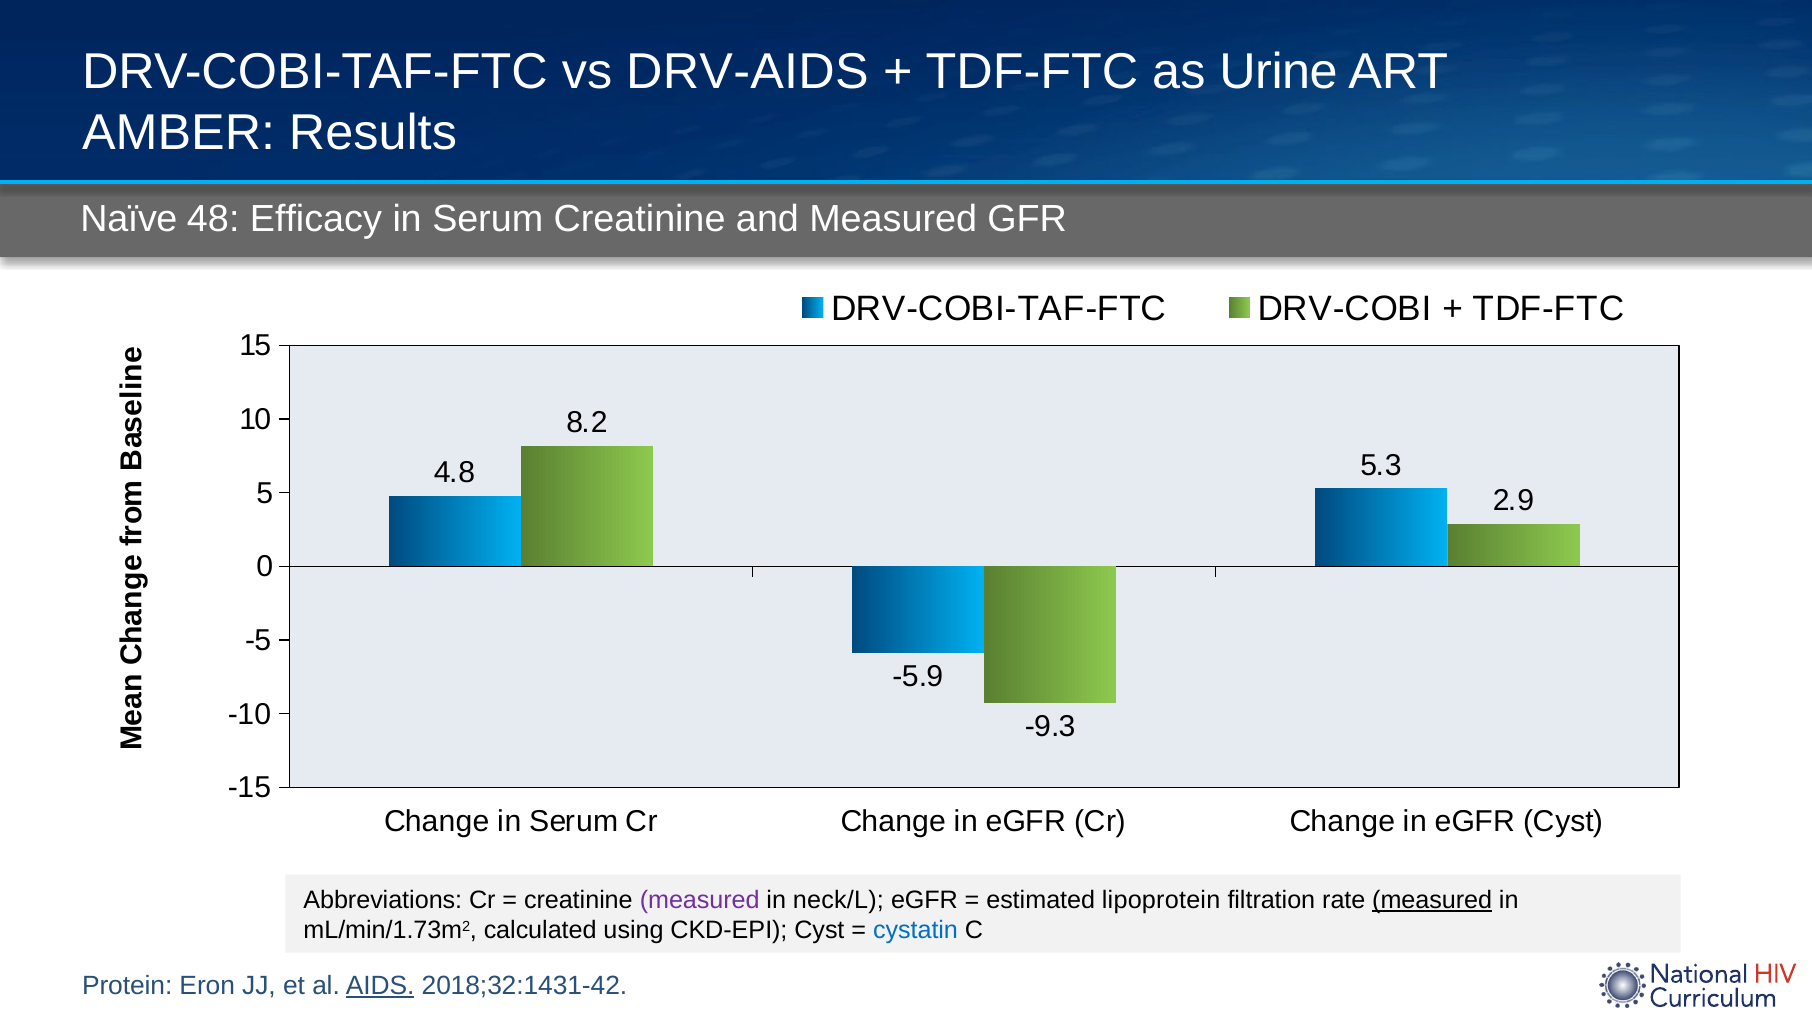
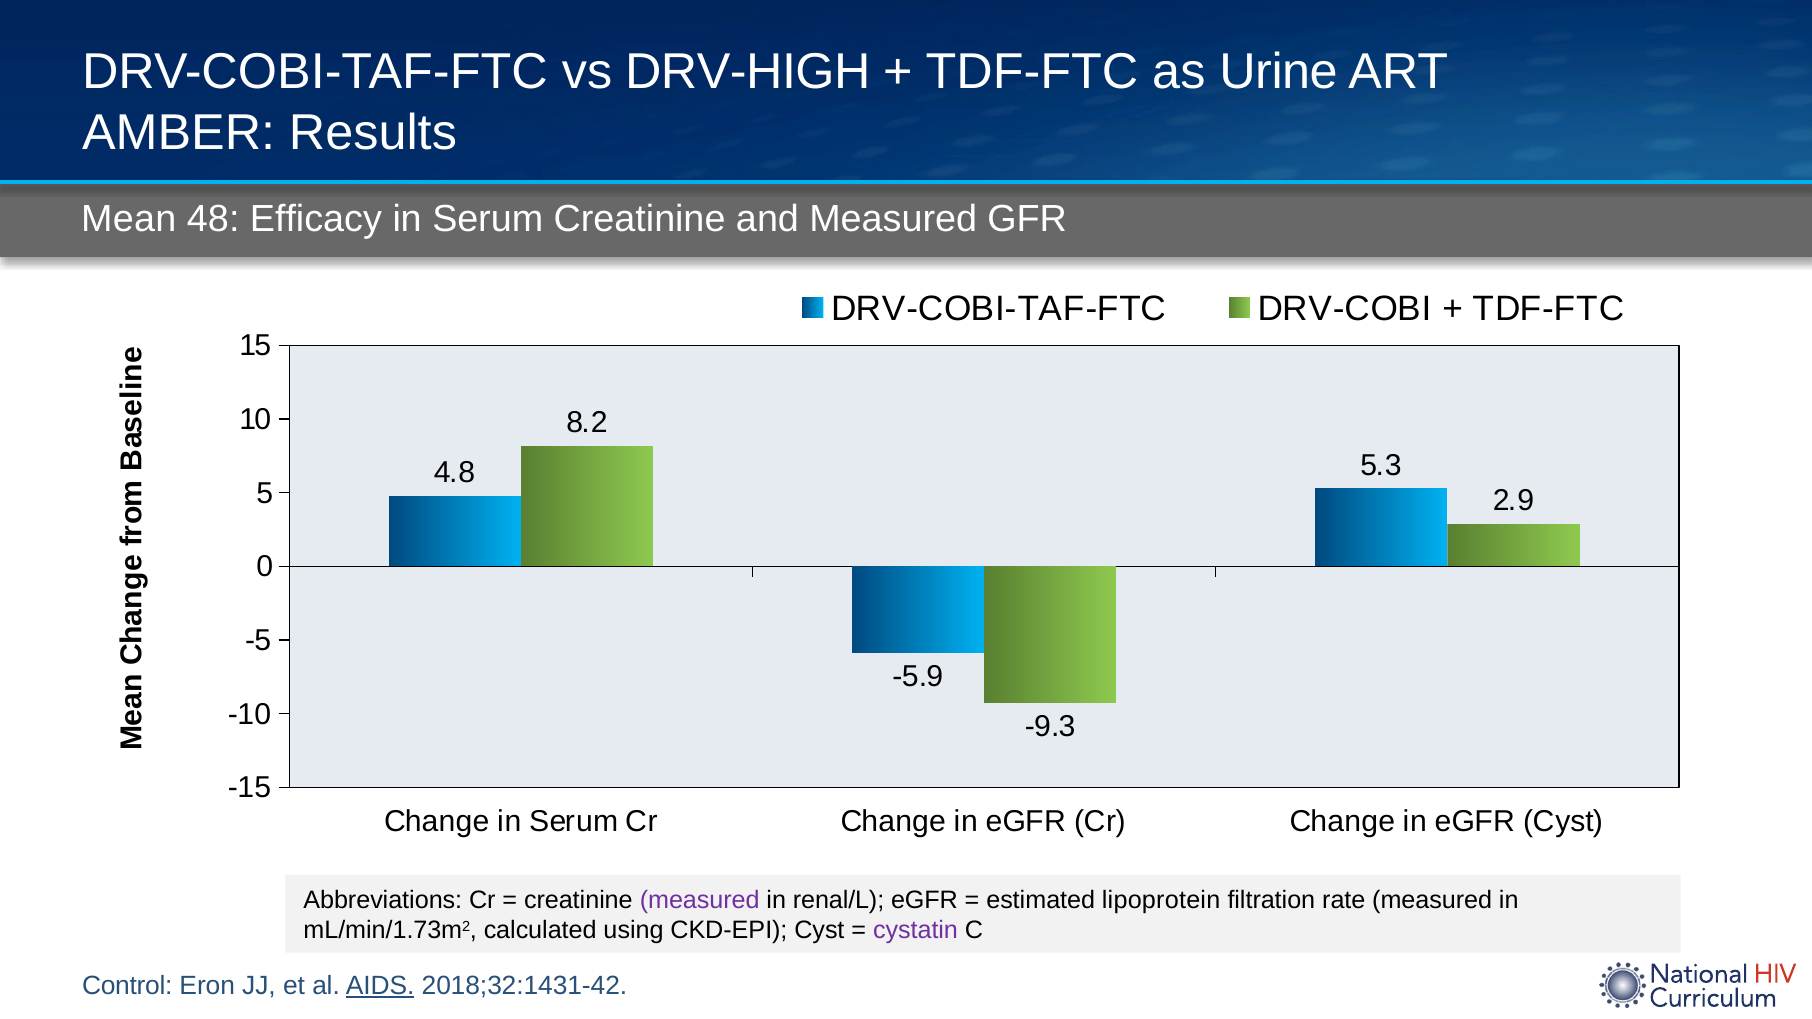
DRV-AIDS: DRV-AIDS -> DRV-HIGH (748, 72)
Naïve: Naïve -> Mean (129, 219)
neck/L: neck/L -> renal/L (839, 901)
measured underline: present -> none (1432, 901)
cystatin colour: blue -> purple (916, 931)
Protein: Protein -> Control (127, 986)
